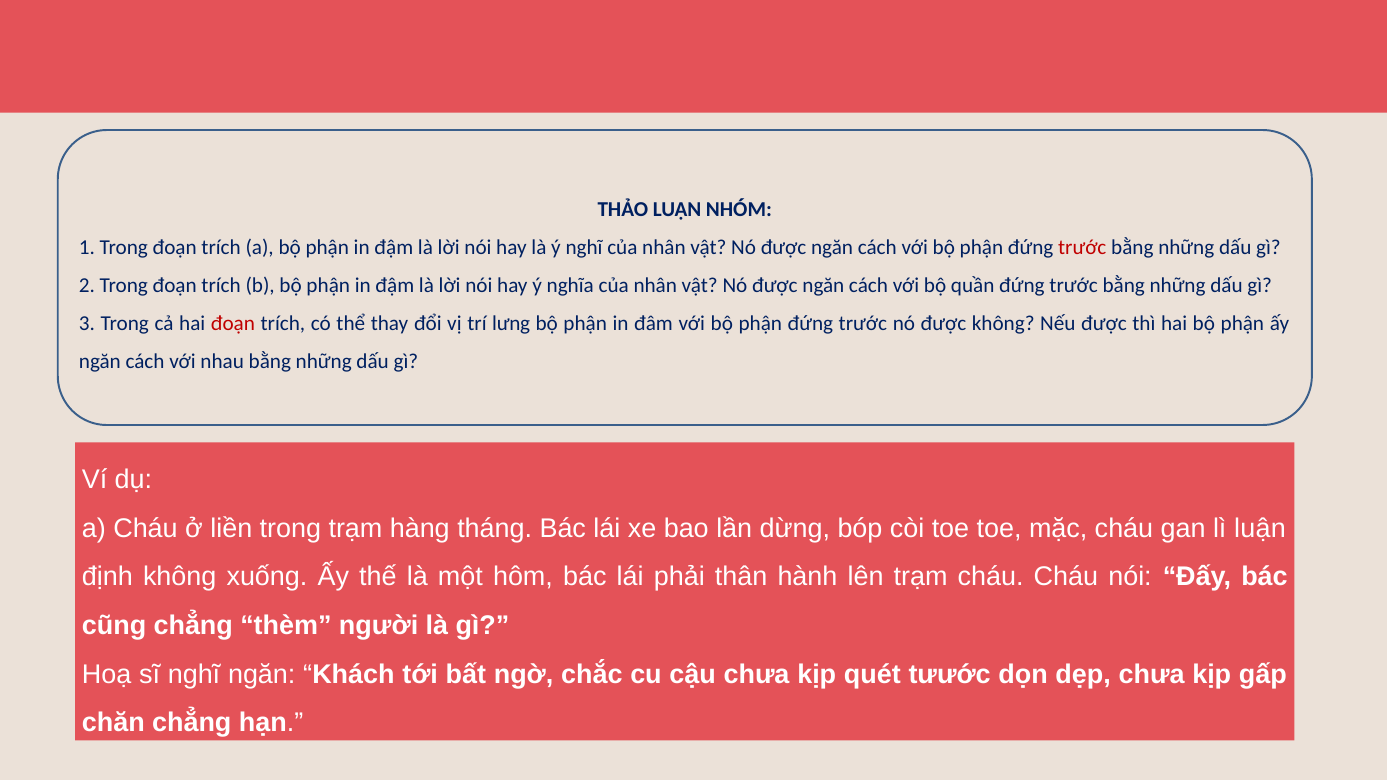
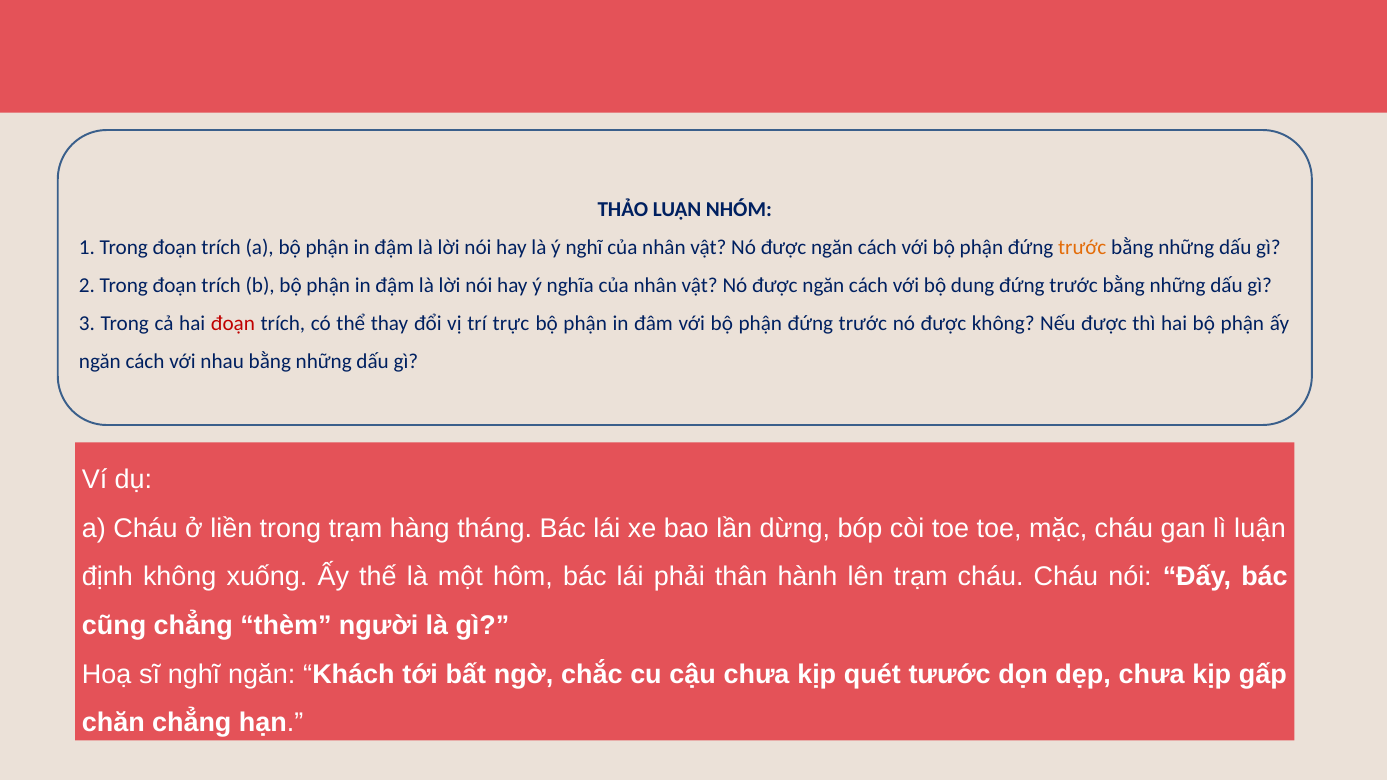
trước colour: red -> orange (1082, 247)
quần: quần -> dung (973, 285)
lưng: lưng -> trực (511, 324)
